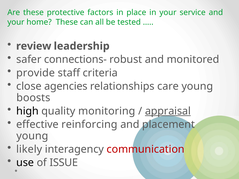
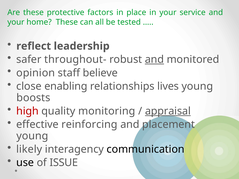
review: review -> reflect (34, 46)
connections-: connections- -> throughout- (75, 60)
and underline: none -> present (154, 60)
provide: provide -> opinion (36, 73)
criteria: criteria -> believe (100, 73)
agencies: agencies -> enabling (66, 86)
care: care -> lives (168, 86)
high colour: black -> red (28, 111)
communication colour: red -> black (146, 149)
